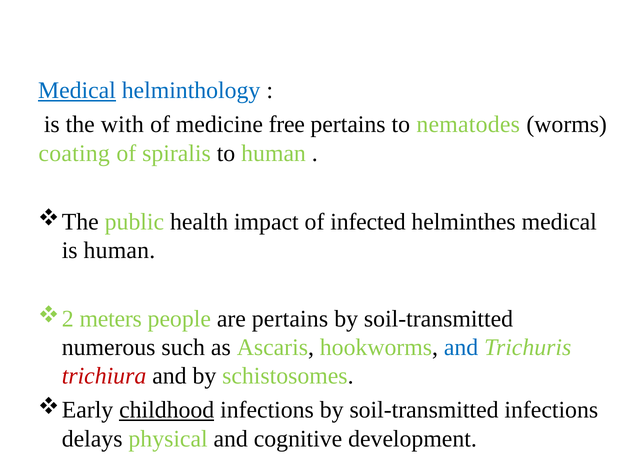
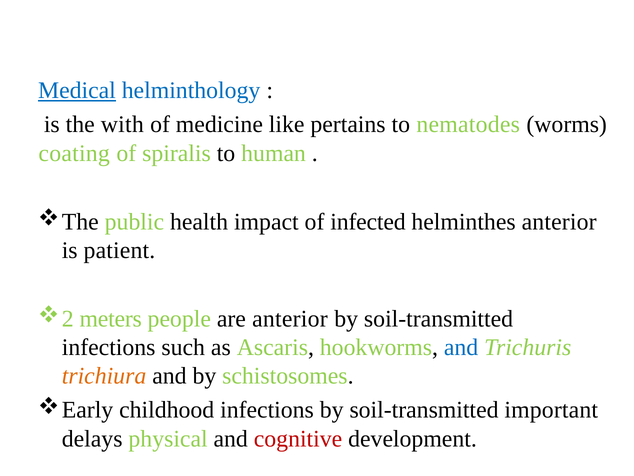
free: free -> like (287, 124)
helminthes medical: medical -> anterior (559, 221)
is human: human -> patient (119, 250)
are pertains: pertains -> anterior (290, 318)
numerous: numerous -> infections (109, 347)
trichiura colour: red -> orange (104, 375)
childhood underline: present -> none (167, 410)
soil-transmitted infections: infections -> important (551, 410)
cognitive colour: black -> red (298, 438)
